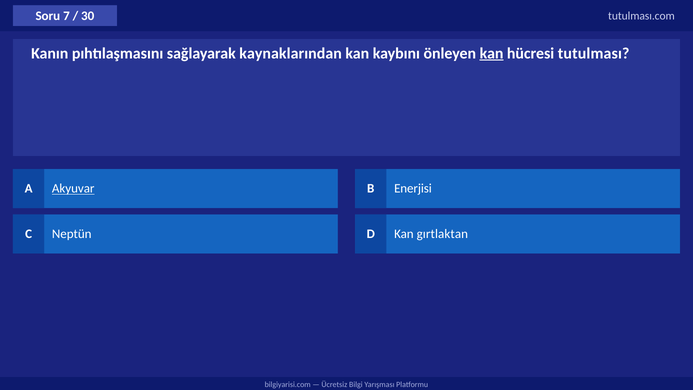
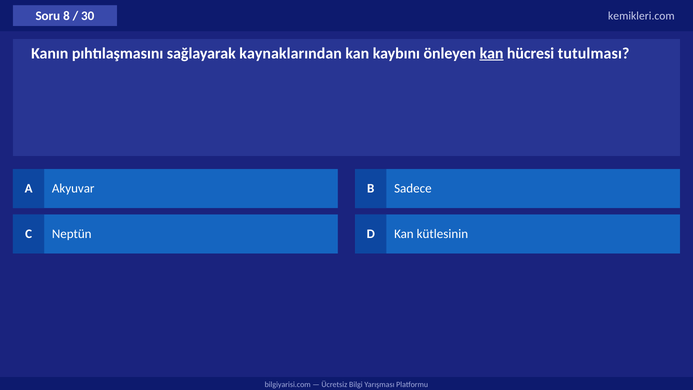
7: 7 -> 8 (66, 16)
tutulması.com: tutulması.com -> kemikleri.com (641, 16)
Akyuvar underline: present -> none (73, 189)
Enerjisi: Enerjisi -> Sadece (413, 189)
gırtlaktan: gırtlaktan -> kütlesinin (442, 234)
